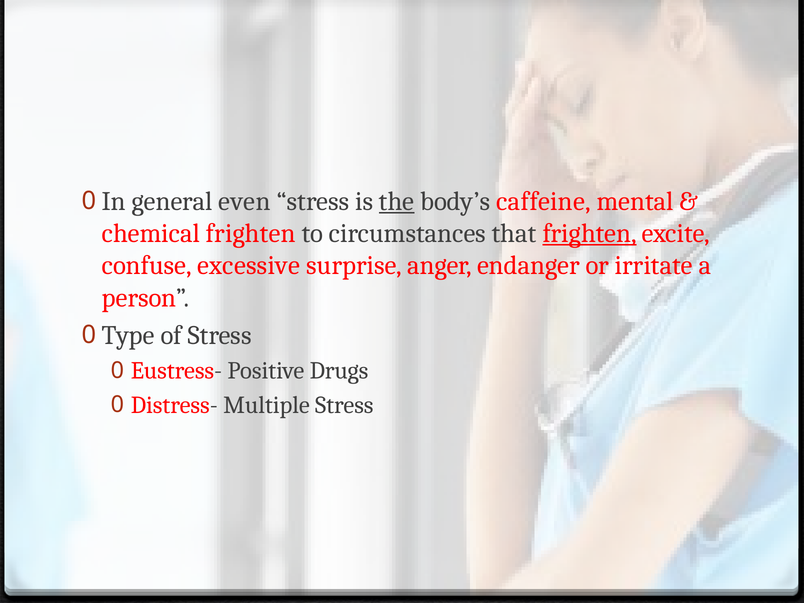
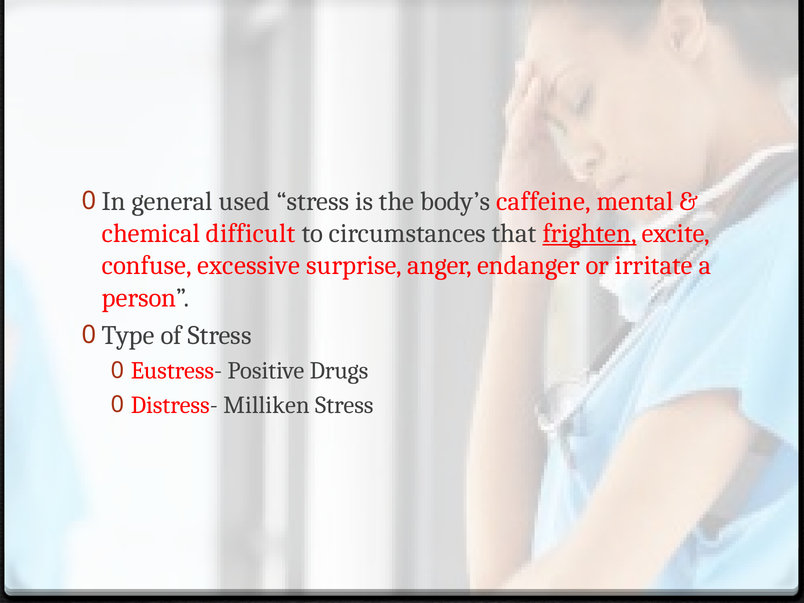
even: even -> used (244, 201)
the underline: present -> none (397, 201)
chemical frighten: frighten -> difficult (251, 233)
Multiple: Multiple -> Milliken (266, 405)
